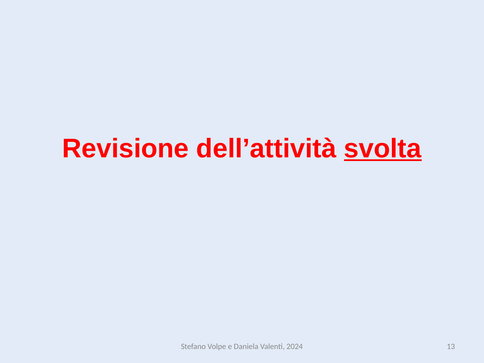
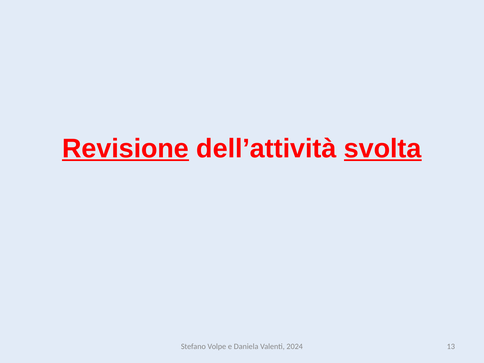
Revisione underline: none -> present (125, 149)
